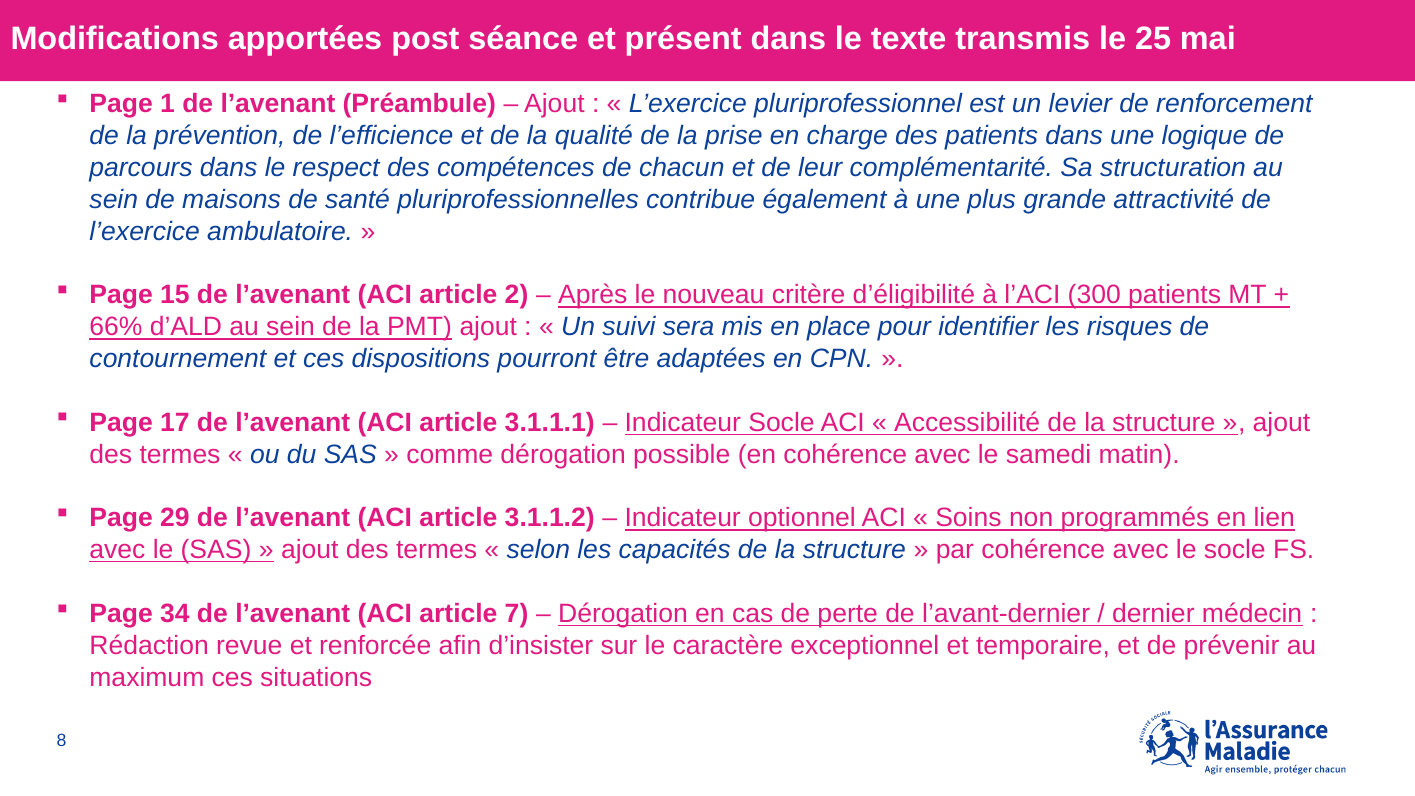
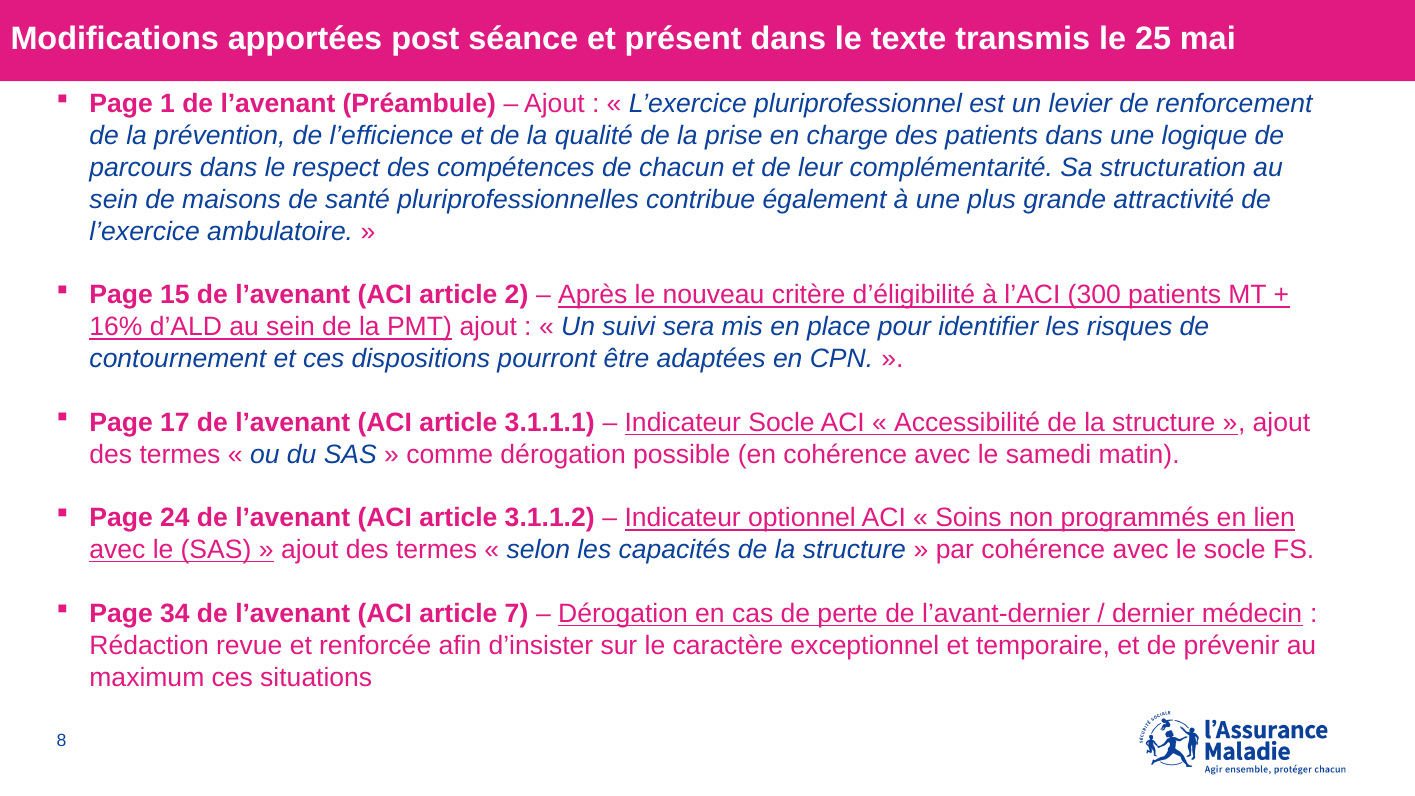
66%: 66% -> 16% (116, 327)
29: 29 -> 24 (175, 518)
